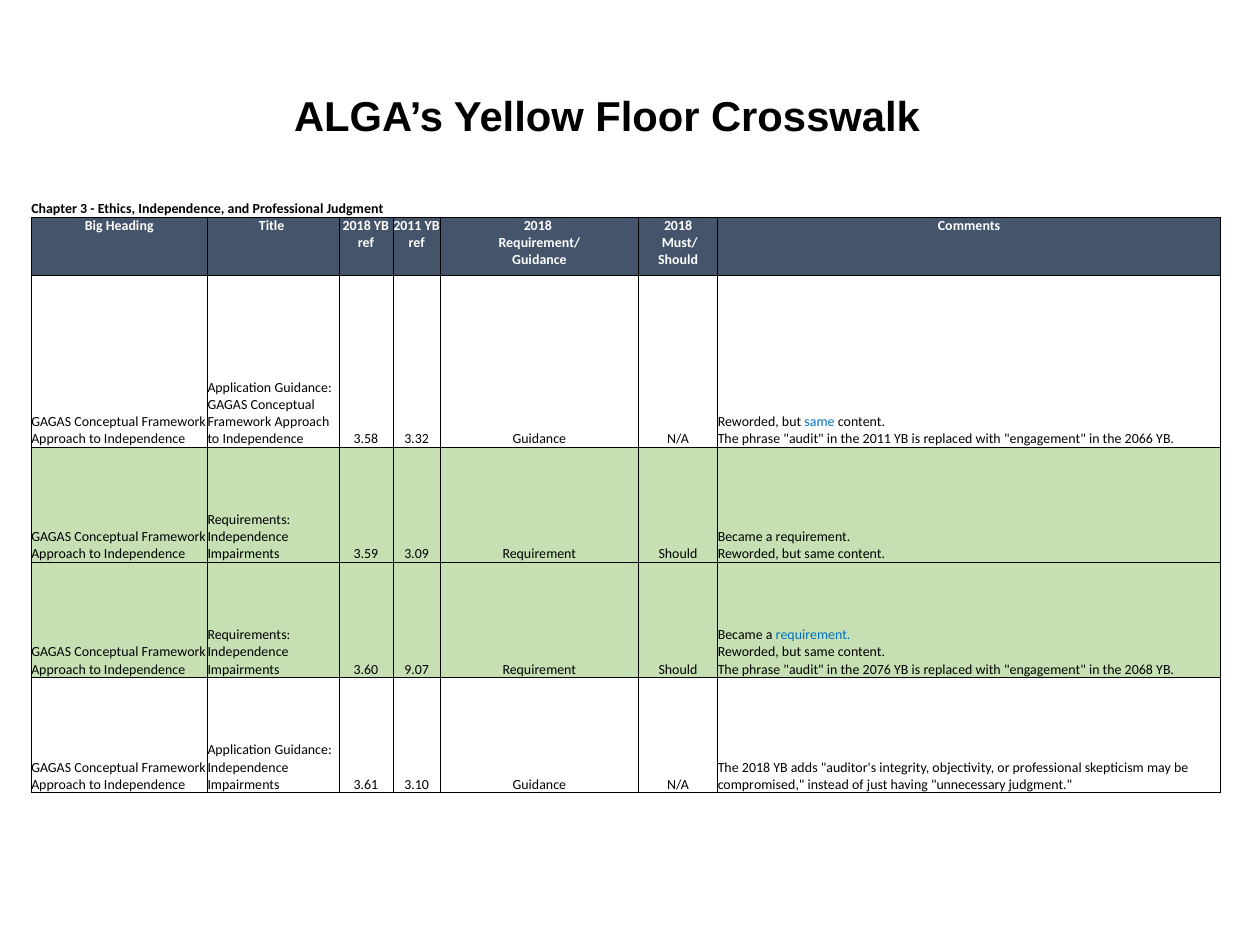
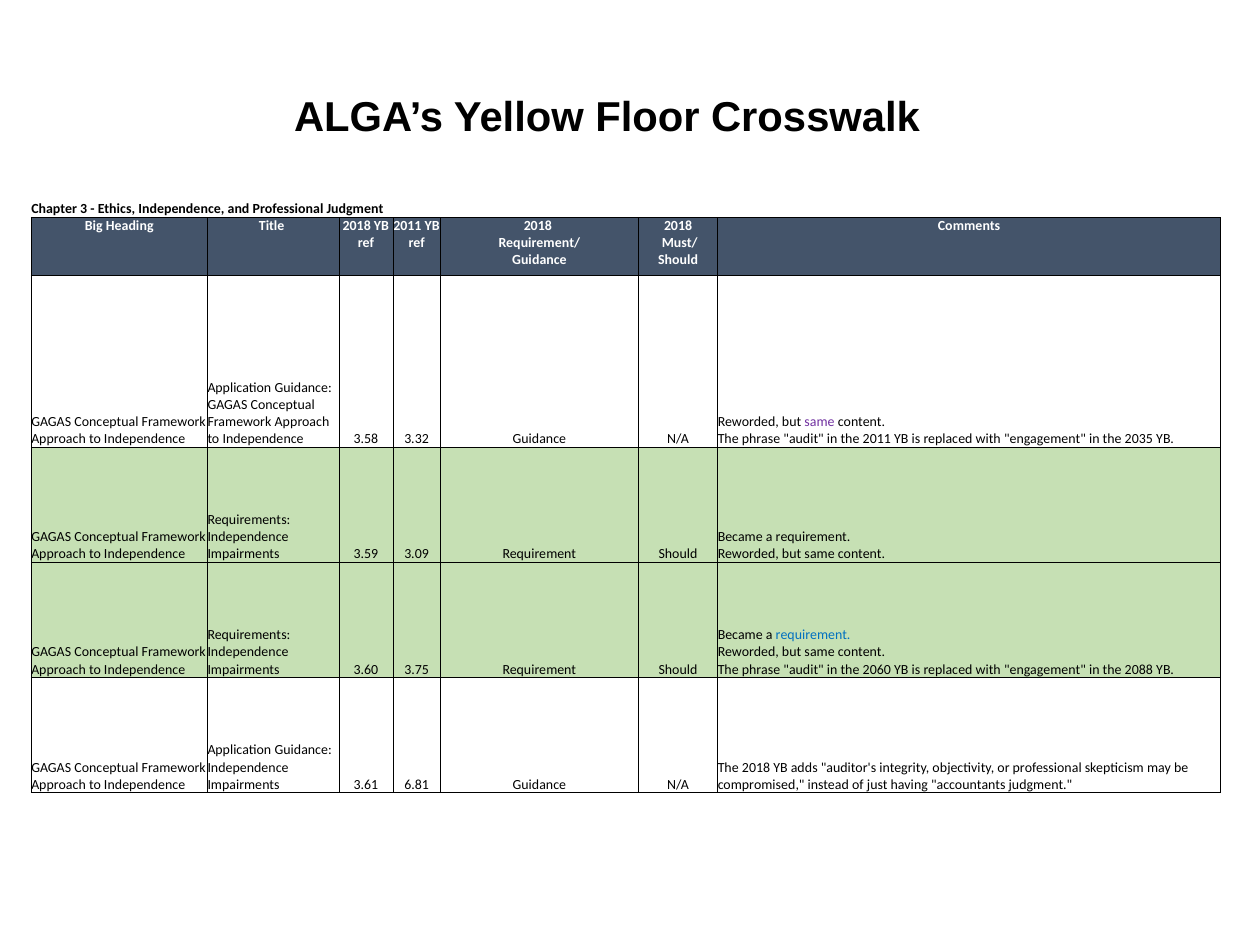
same colour: blue -> purple (820, 422)
2066: 2066 -> 2035 (1139, 439)
9.07: 9.07 -> 3.75 (417, 669)
2076: 2076 -> 2060 (877, 669)
2068: 2068 -> 2088 (1139, 669)
3.10: 3.10 -> 6.81 (417, 785)
unnecessary: unnecessary -> accountants (968, 785)
